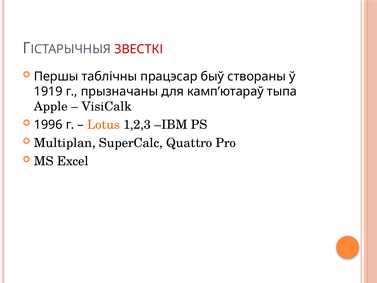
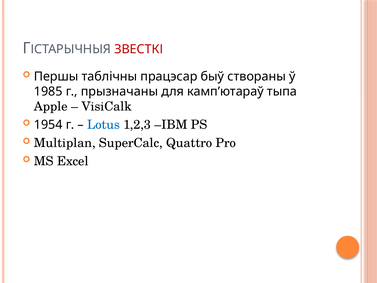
1919: 1919 -> 1985 (48, 91)
1996: 1996 -> 1954 (48, 125)
Lotus colour: orange -> blue (103, 125)
